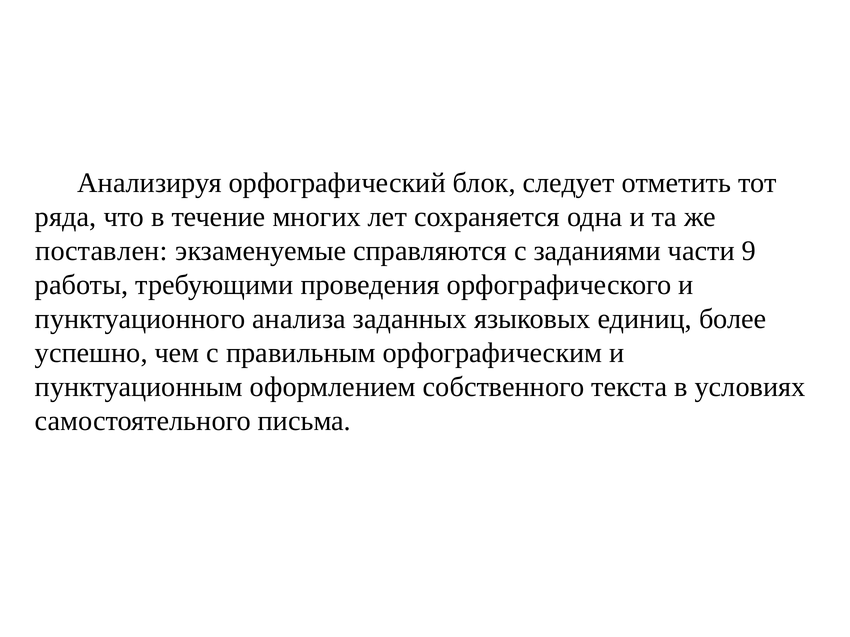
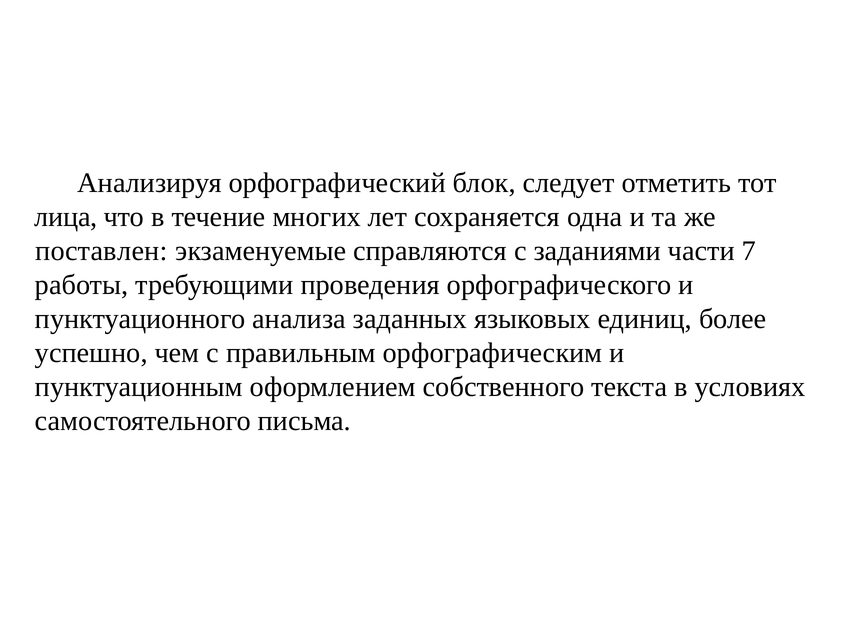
ряда: ряда -> лица (66, 217)
9: 9 -> 7 (749, 251)
